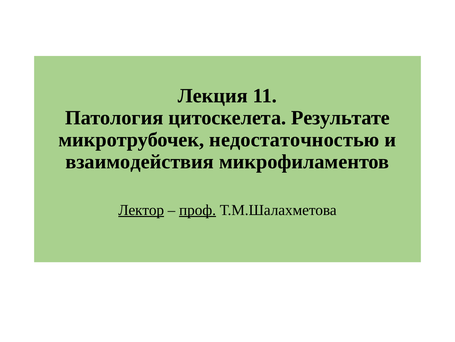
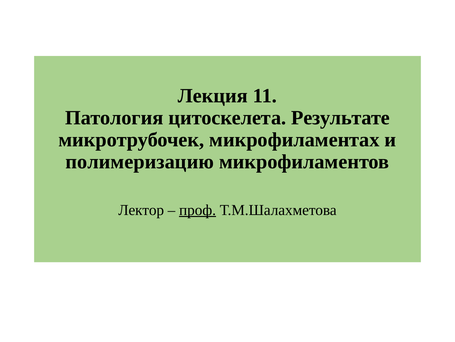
недостаточностью: недостаточностью -> микрофиламентах (294, 139)
взаимодействия: взаимодействия -> полимеризацию (140, 161)
Лектор underline: present -> none (141, 210)
